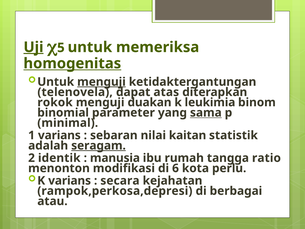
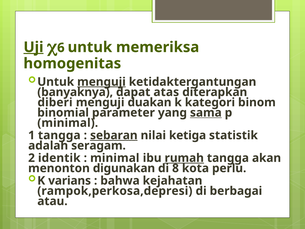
5: 5 -> 6 (61, 48)
homogenitas underline: present -> none (72, 63)
telenovela: telenovela -> banyaknya (75, 92)
rokok: rokok -> diberi (55, 102)
leukimia: leukimia -> kategori (210, 102)
1 varians: varians -> tangga (59, 135)
sebaran underline: none -> present (114, 135)
kaitan: kaitan -> ketiga (188, 135)
seragam underline: present -> none (99, 145)
manusia: manusia -> minimal (115, 158)
rumah underline: none -> present (184, 158)
ratio: ratio -> akan (267, 158)
modifikasi: modifikasi -> digunakan (124, 168)
6: 6 -> 8 (175, 168)
secara: secara -> bahwa (120, 180)
